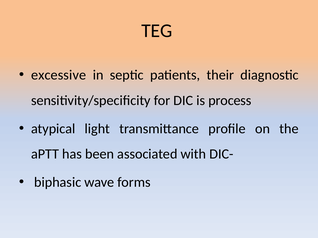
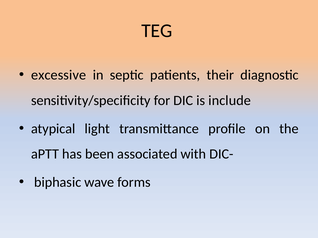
process: process -> include (230, 101)
